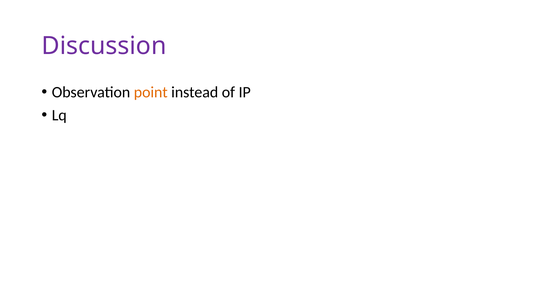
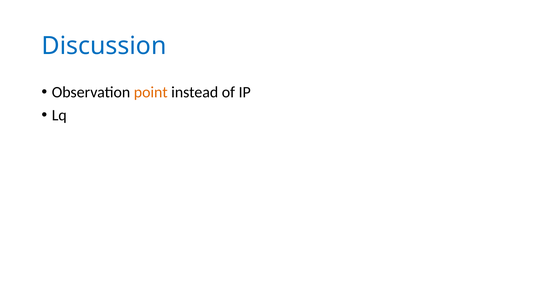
Discussion colour: purple -> blue (104, 46)
